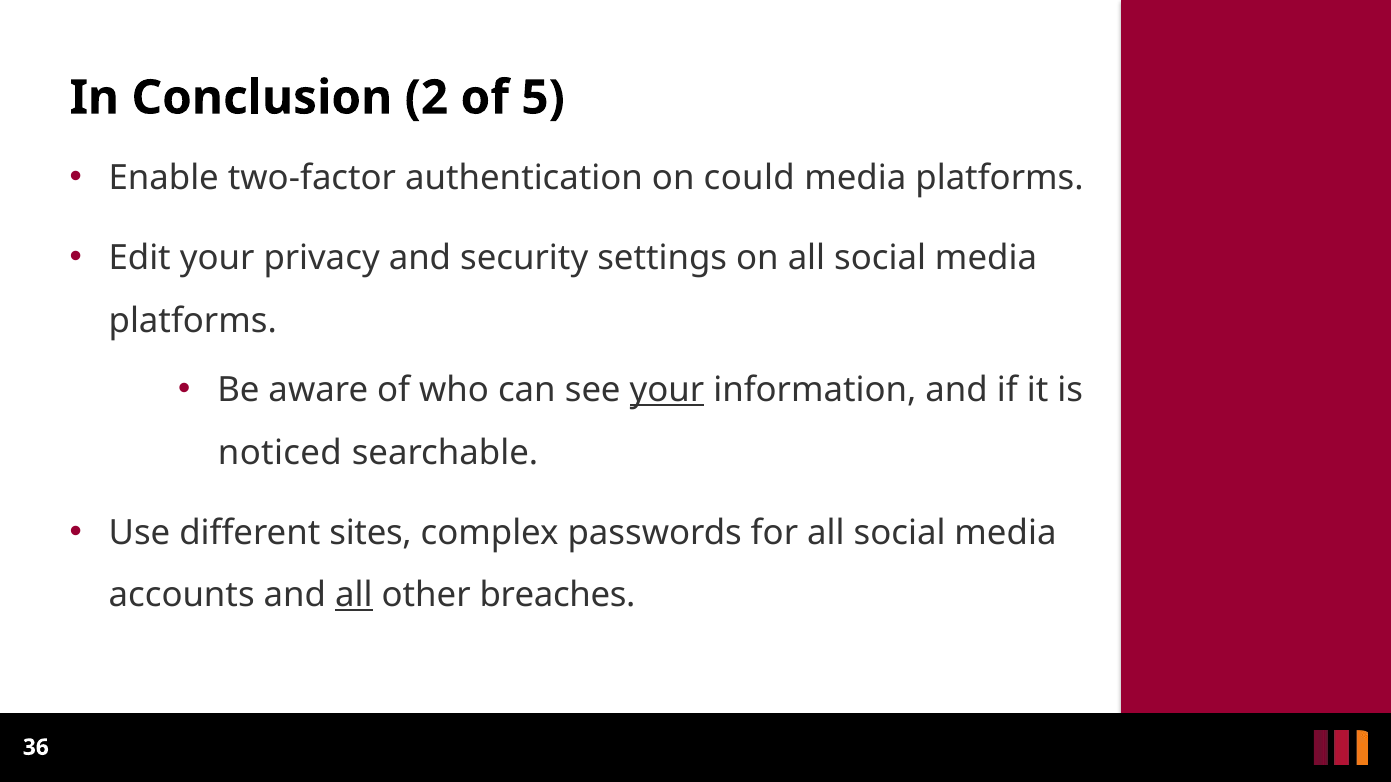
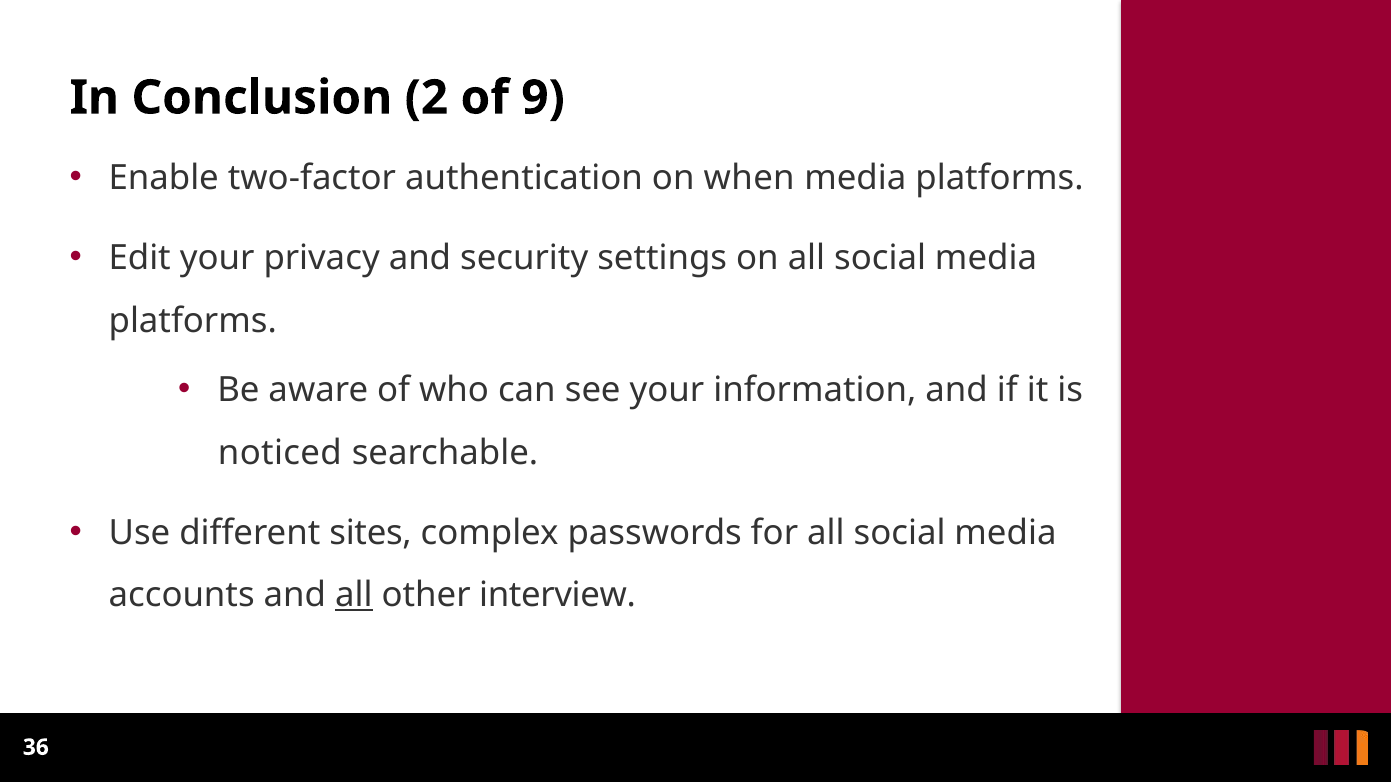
5: 5 -> 9 (543, 98)
could: could -> when (749, 178)
your underline: present -> none (667, 391)
breaches: breaches -> interview (558, 596)
